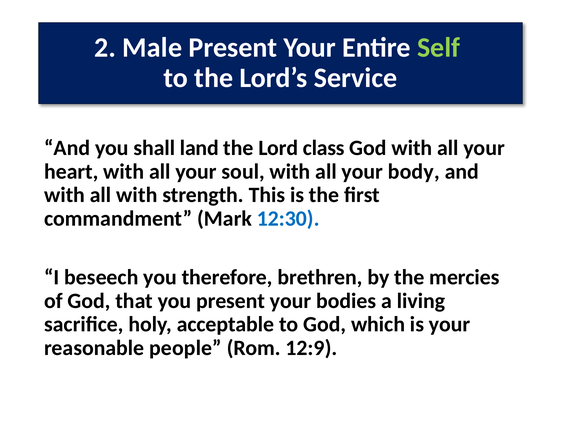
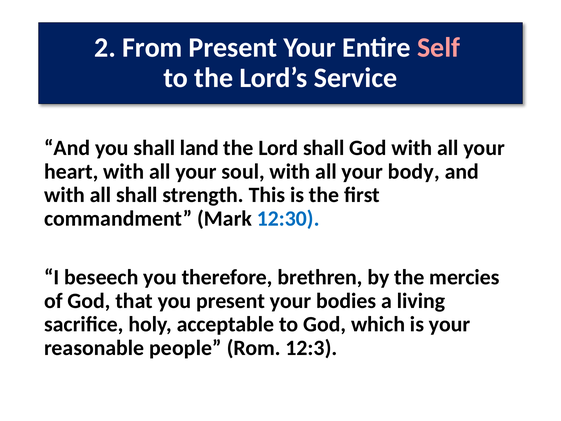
Male: Male -> From (152, 48)
Self colour: light green -> pink (439, 48)
Lord class: class -> shall (324, 148)
all with: with -> shall (137, 195)
12:9: 12:9 -> 12:3 (311, 348)
